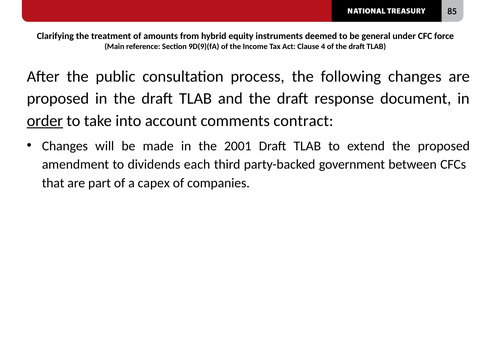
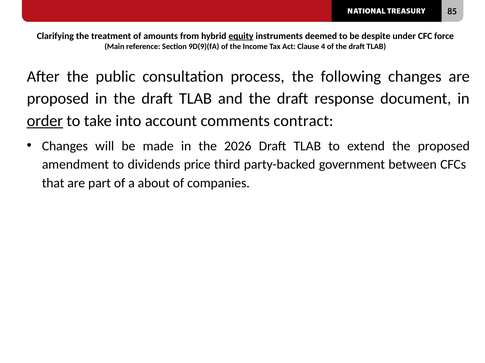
equity underline: none -> present (241, 36)
general: general -> despite (376, 36)
2001: 2001 -> 2026 (238, 146)
each: each -> price (197, 165)
capex: capex -> about (154, 183)
